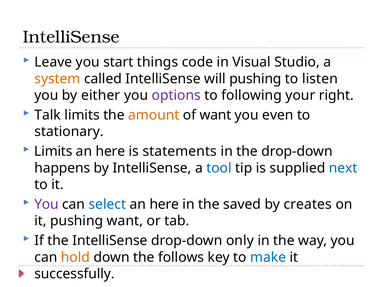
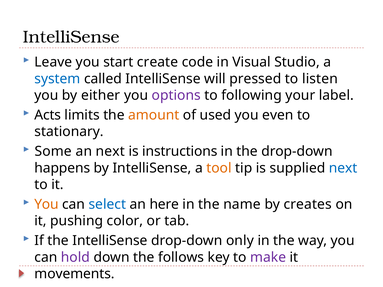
things: things -> create (158, 62)
system colour: orange -> blue (57, 79)
will pushing: pushing -> pressed (255, 79)
right: right -> label (336, 95)
Talk: Talk -> Acts (48, 115)
of want: want -> used (215, 115)
Limits: Limits -> Some (53, 152)
here: here -> next (110, 152)
statements: statements -> instructions (180, 152)
tool colour: blue -> orange (219, 168)
You colour: purple -> orange (46, 205)
saved: saved -> name (242, 205)
pushing want: want -> color (125, 221)
hold colour: orange -> purple (75, 257)
make colour: blue -> purple (268, 257)
successfully: successfully -> movements (74, 274)
